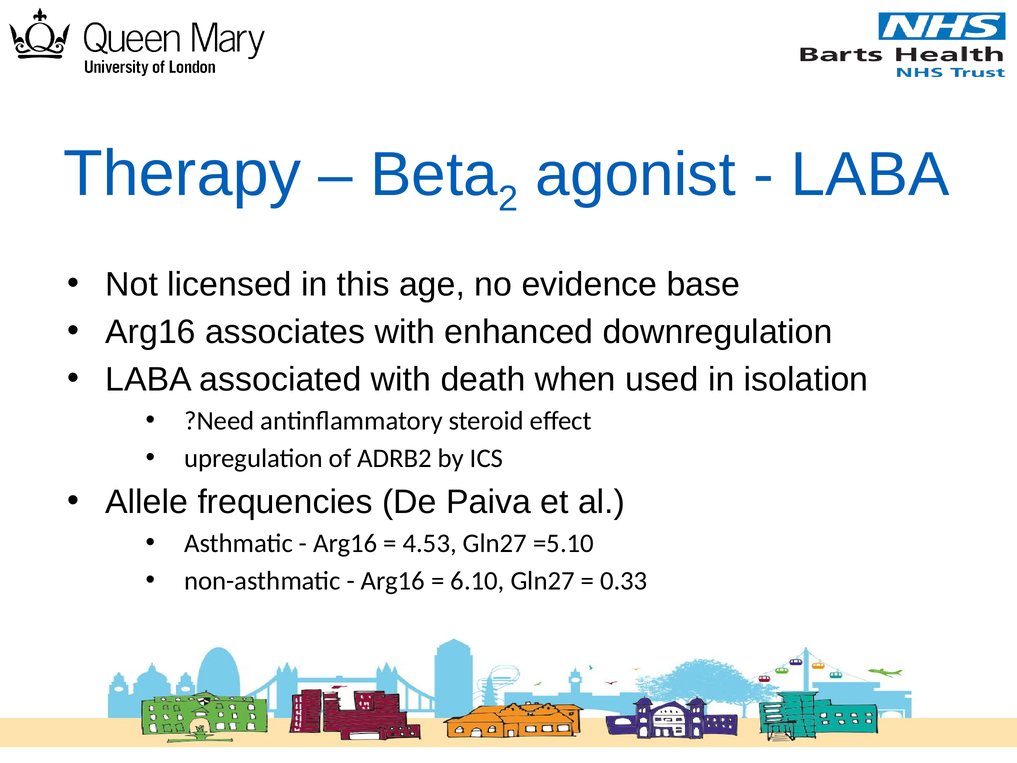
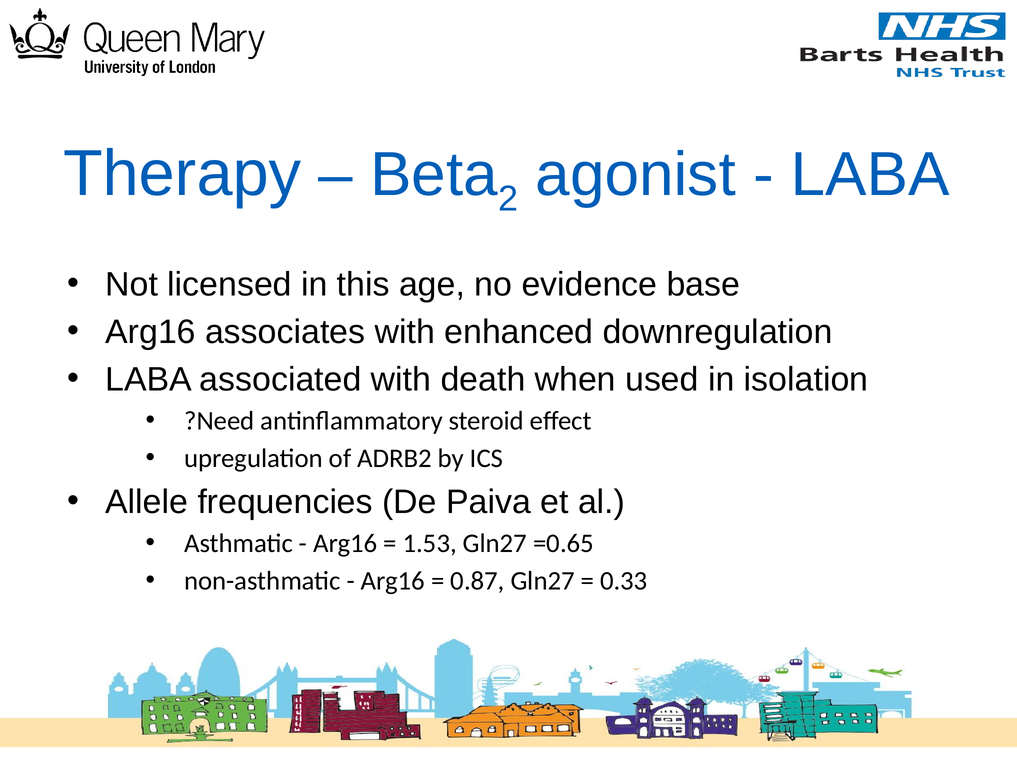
4.53: 4.53 -> 1.53 (430, 543)
=5.10: =5.10 -> =0.65 (563, 543)
6.10: 6.10 -> 0.87 (478, 581)
